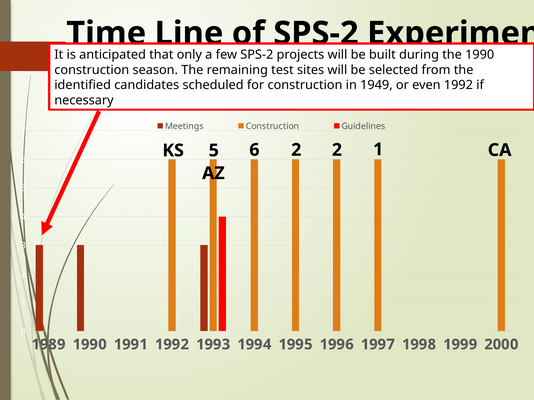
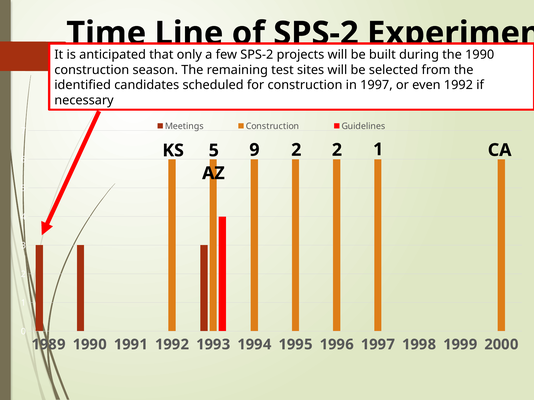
in 1949: 1949 -> 1997 (376, 85)
6: 6 -> 9 (254, 150)
